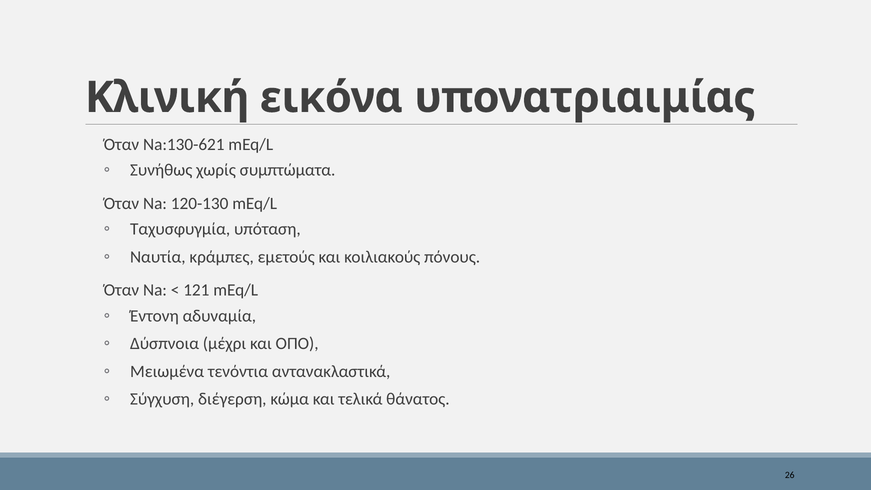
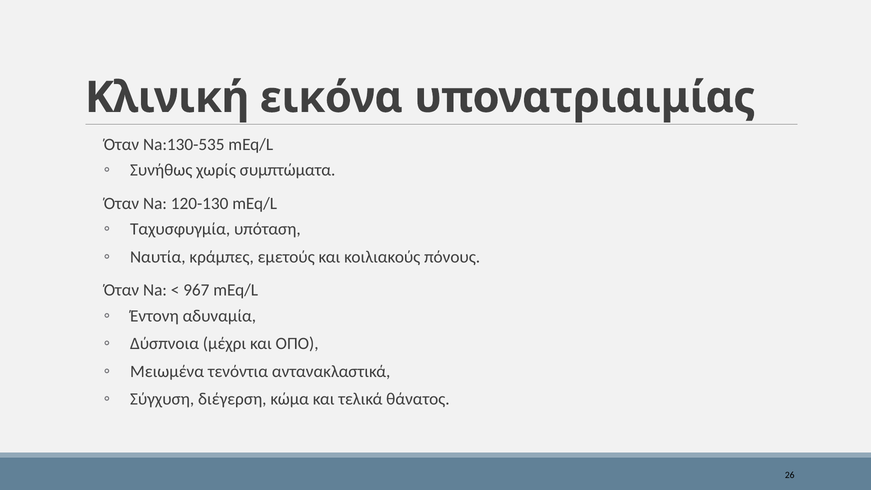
Na:130-621: Na:130-621 -> Na:130-535 (184, 144)
121: 121 -> 967 (196, 290)
